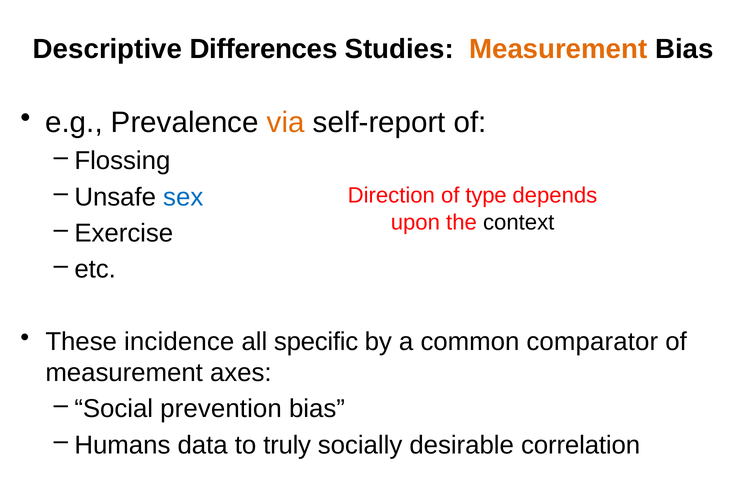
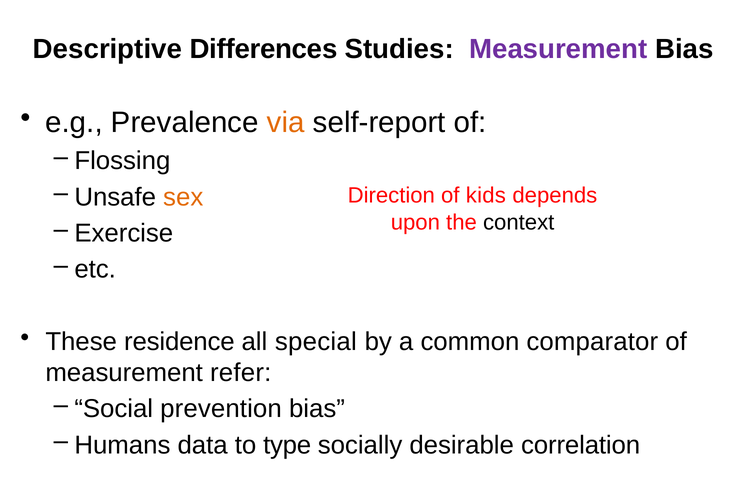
Measurement colour: orange -> purple (558, 49)
sex colour: blue -> orange (183, 197)
type: type -> kids (486, 196)
incidence: incidence -> residence (179, 342)
specific: specific -> special (316, 342)
axes: axes -> refer (241, 373)
truly: truly -> type (287, 445)
